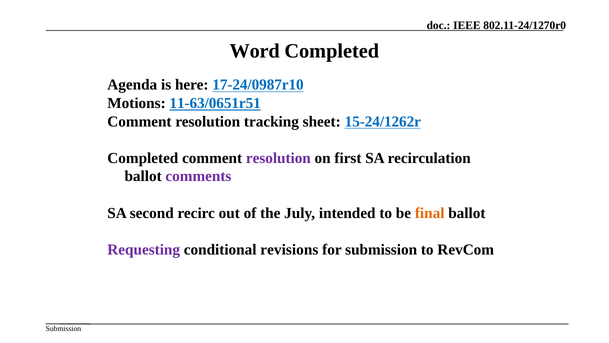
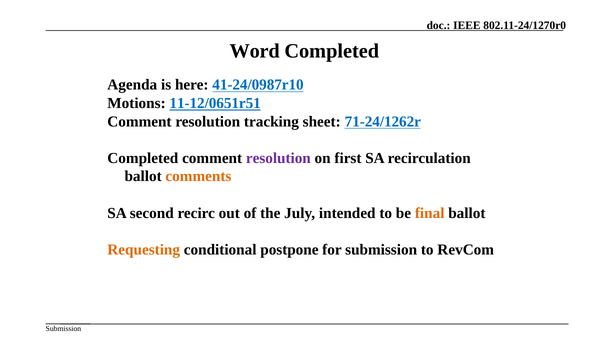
17-24/0987r10: 17-24/0987r10 -> 41-24/0987r10 (258, 85)
11-63/0651r51: 11-63/0651r51 -> 11-12/0651r51 (215, 103)
15-24/1262r: 15-24/1262r -> 71-24/1262r (383, 121)
comments colour: purple -> orange (198, 176)
Requesting colour: purple -> orange (144, 249)
revisions: revisions -> postpone (289, 249)
